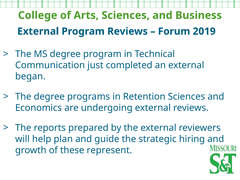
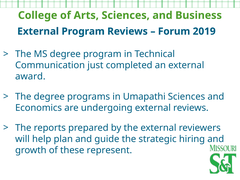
began: began -> award (30, 77)
Retention: Retention -> Umapathi (144, 97)
